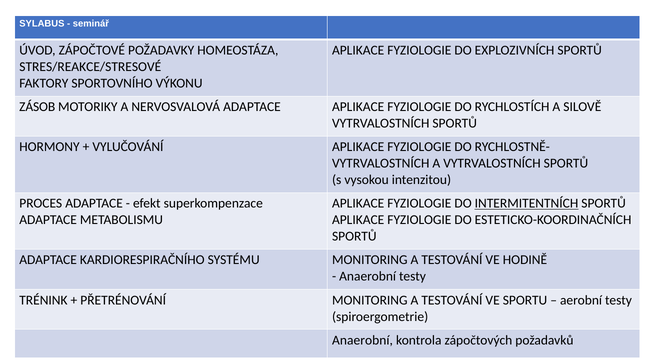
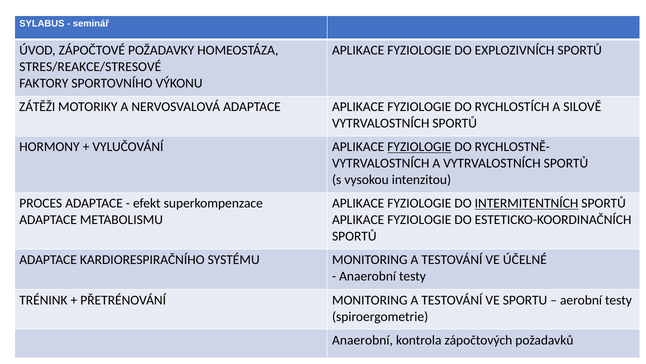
ZÁSOB: ZÁSOB -> ZÁTĚŽI (37, 107)
FYZIOLOGIE underline: none -> present (419, 147)
HODINĚ: HODINĚ -> ÚČELNÉ (525, 260)
